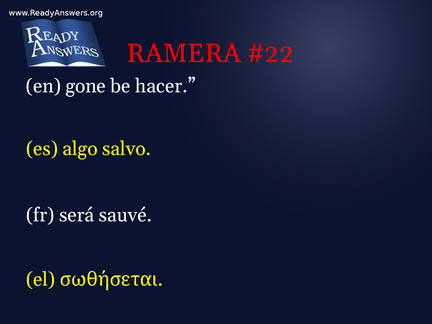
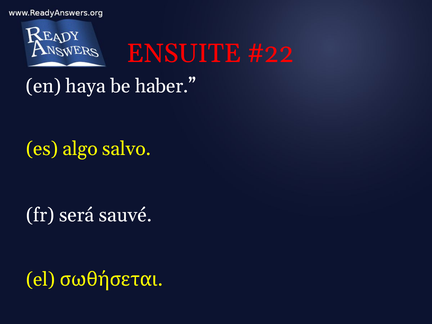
RAMERA: RAMERA -> ENSUITE (184, 53)
gone: gone -> haya (86, 86)
hacer: hacer -> haber (166, 86)
